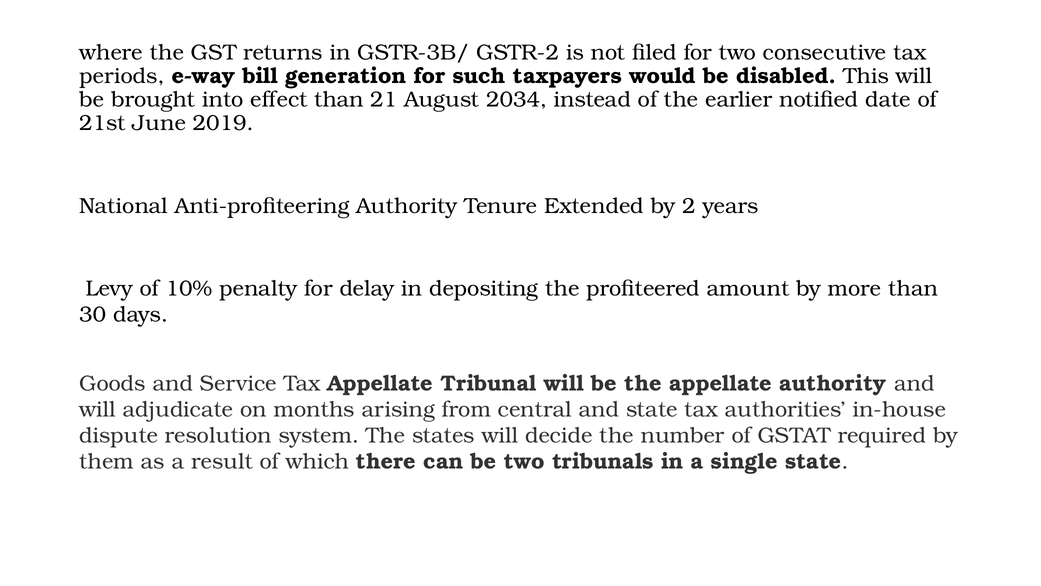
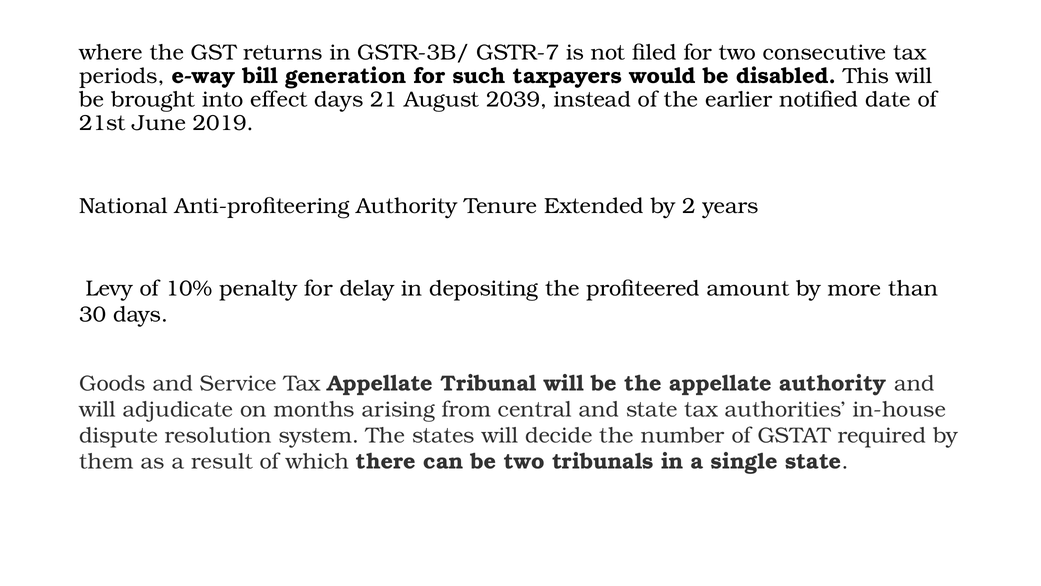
GSTR-2: GSTR-2 -> GSTR-7 (518, 52)
effect than: than -> days (339, 99)
2034: 2034 -> 2039 (517, 99)
